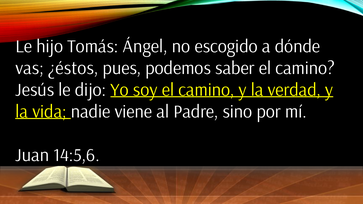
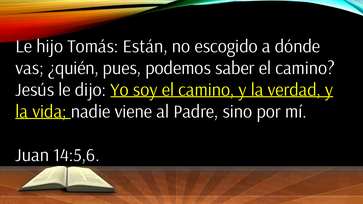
Ángel: Ángel -> Están (145, 46)
¿éstos: ¿éstos -> ¿quién (73, 68)
